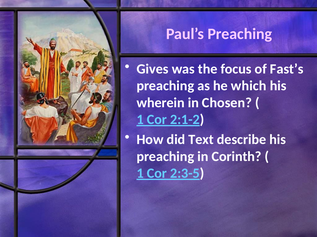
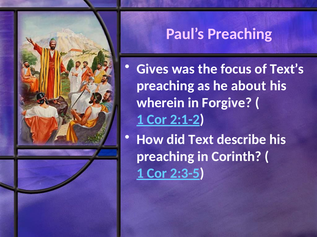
Fast’s: Fast’s -> Text’s (287, 69)
which: which -> about (249, 86)
Chosen: Chosen -> Forgive (227, 103)
